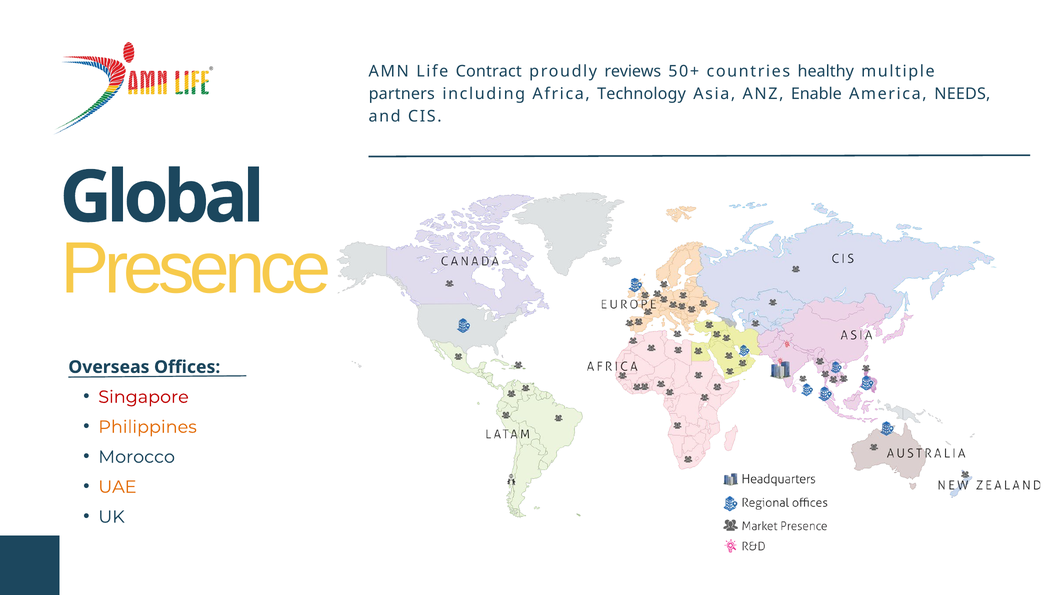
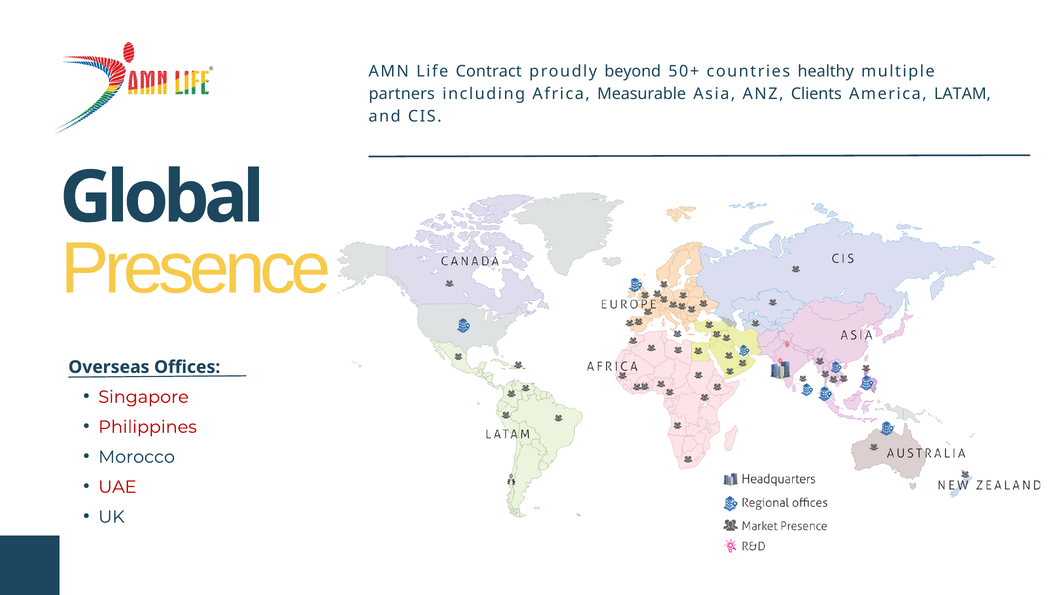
reviews: reviews -> beyond (633, 71)
Technology: Technology -> Measurable (642, 94)
Enable: Enable -> Clients (816, 94)
NEEDS: NEEDS -> LATAM (962, 94)
Philippines colour: orange -> red (148, 427)
UAE colour: orange -> red (117, 487)
